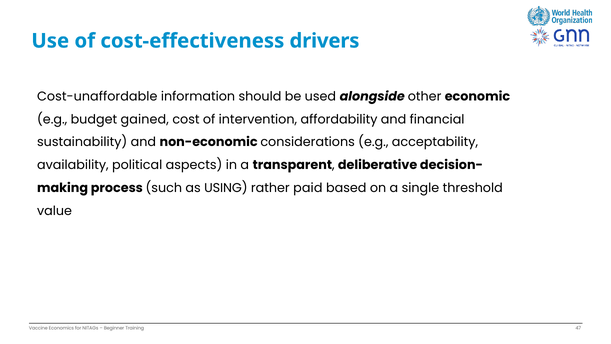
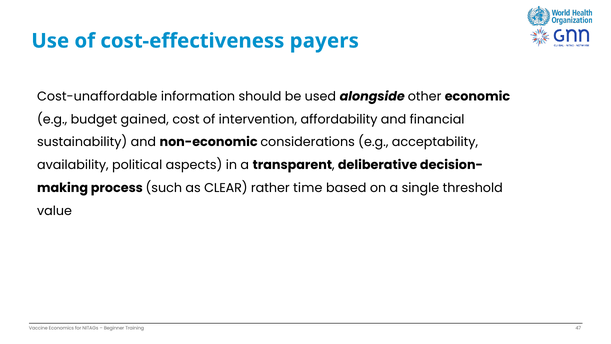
drivers: drivers -> payers (324, 41)
USING: USING -> CLEAR (226, 188)
paid: paid -> time (308, 188)
